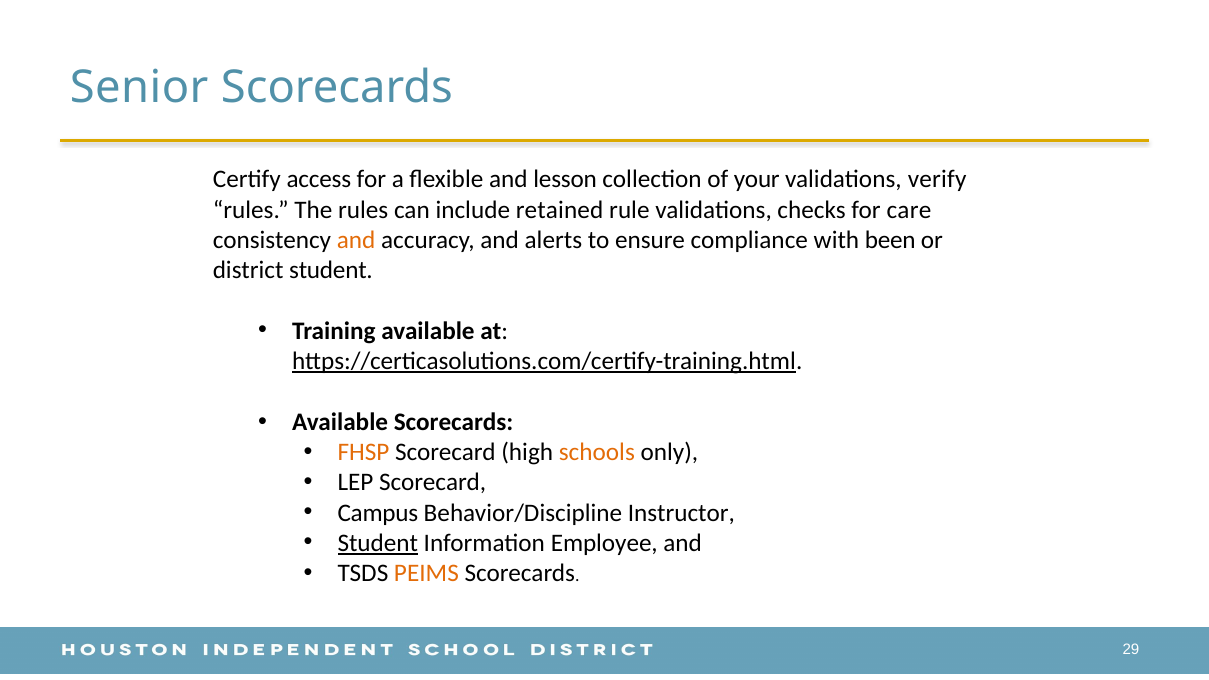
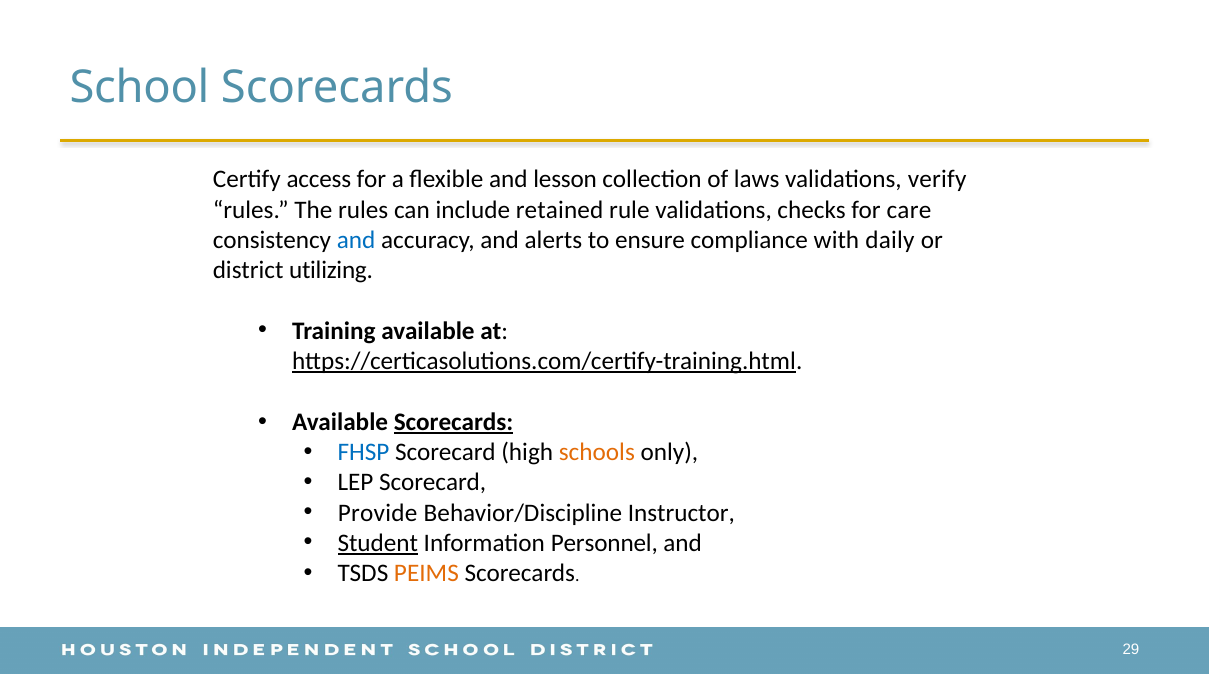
Senior: Senior -> School (139, 87)
your: your -> laws (757, 180)
and colour: orange -> blue (356, 240)
been: been -> daily (890, 240)
district student: student -> utilizing (331, 270)
Scorecards underline: none -> present (454, 422)
FHSP colour: orange -> blue (363, 452)
Campus: Campus -> Provide (378, 513)
Employee: Employee -> Personnel (604, 543)
